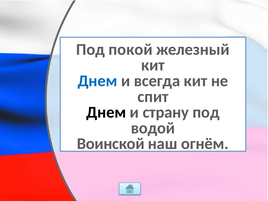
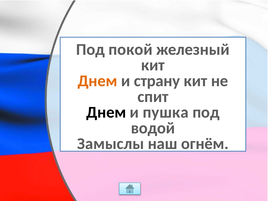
Днем colour: blue -> orange (98, 81)
всегда: всегда -> страну (157, 81)
страну: страну -> пушка (166, 112)
Воинской: Воинской -> Замыслы (111, 144)
